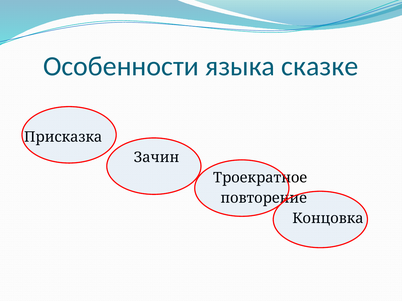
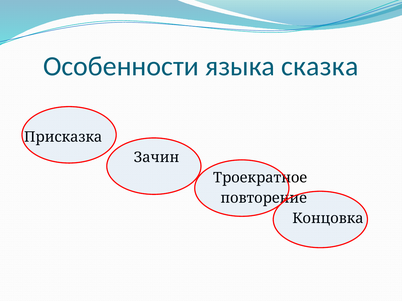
сказке: сказке -> сказка (320, 66)
